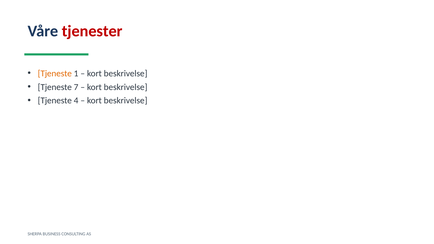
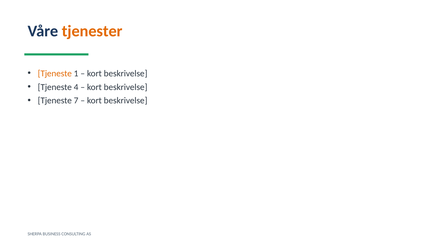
tjenester colour: red -> orange (92, 31)
7: 7 -> 4 (76, 87)
4: 4 -> 7 (76, 101)
